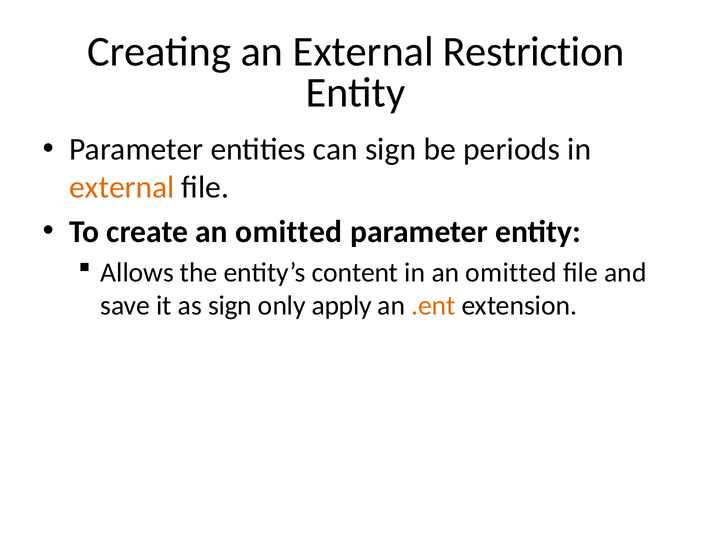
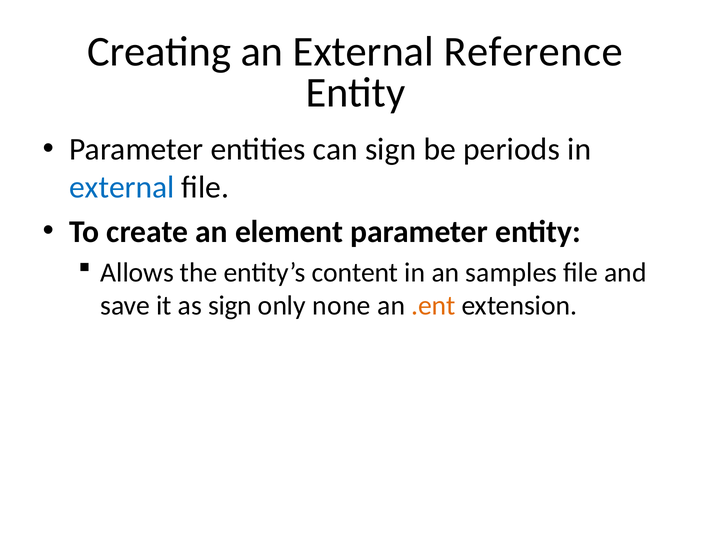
Restriction: Restriction -> Reference (533, 52)
external colour: orange -> blue (122, 187)
create an omitted: omitted -> element (289, 231)
in an omitted: omitted -> samples (511, 272)
apply: apply -> none (341, 305)
